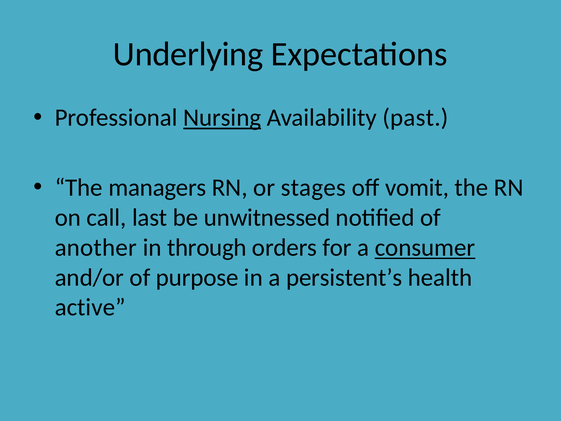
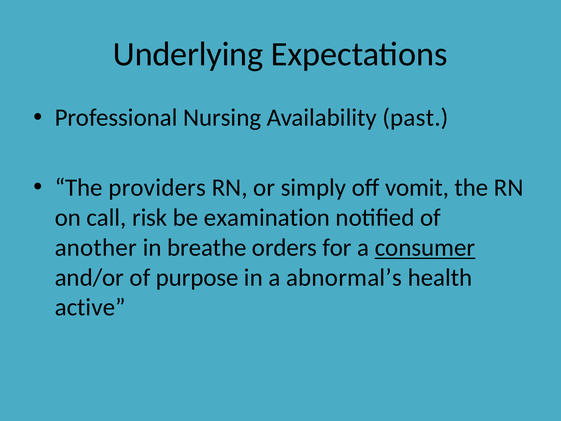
Nursing underline: present -> none (222, 118)
managers: managers -> providers (157, 188)
stages: stages -> simply (313, 188)
last: last -> risk (150, 217)
unwitnessed: unwitnessed -> examination (267, 217)
through: through -> breathe (207, 247)
persistent’s: persistent’s -> abnormal’s (344, 277)
